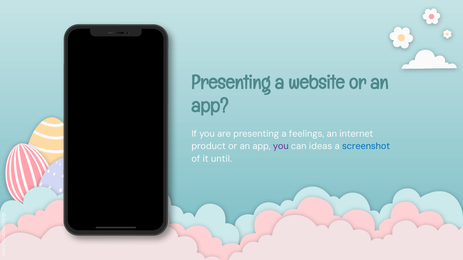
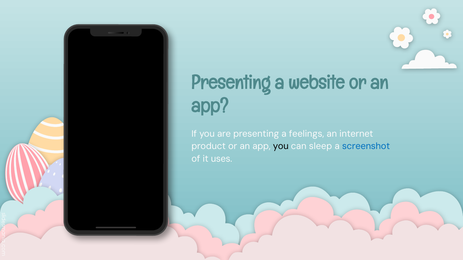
you colour: purple -> black (281, 147)
ideas: ideas -> sleep (321, 147)
until: until -> uses (222, 159)
